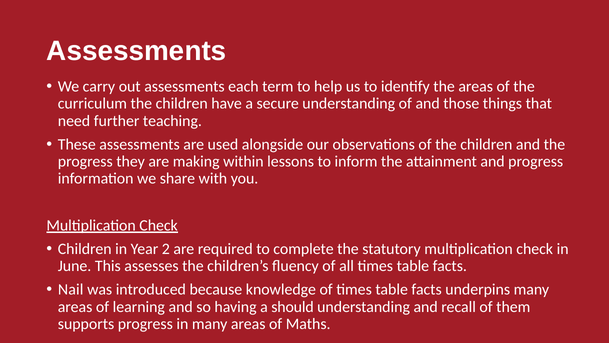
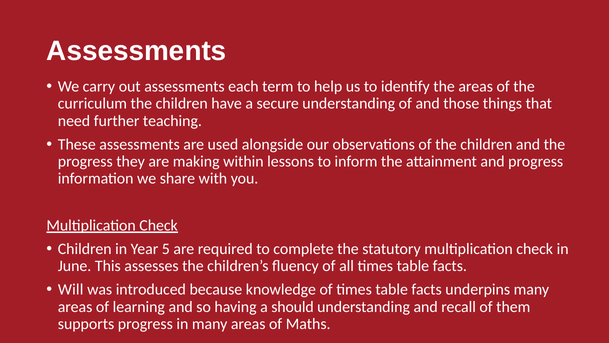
2: 2 -> 5 (166, 249)
Nail: Nail -> Will (71, 289)
